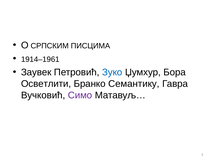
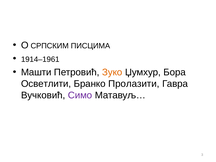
Заувек: Заувек -> Машти (36, 72)
Зуко colour: blue -> orange (112, 72)
Семантику: Семантику -> Пролазити (134, 84)
